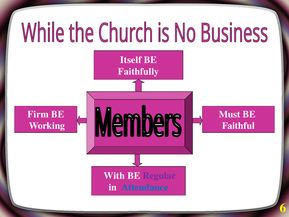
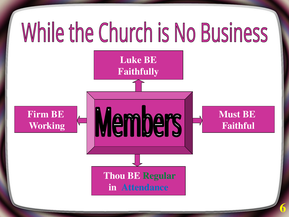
Itself: Itself -> Luke (131, 60)
With: With -> Thou (114, 176)
Regular colour: purple -> green (159, 176)
